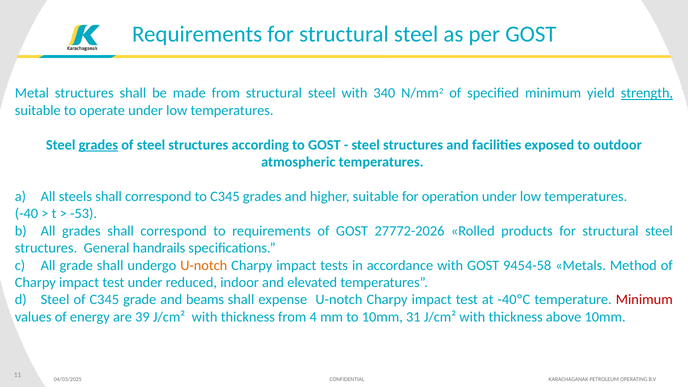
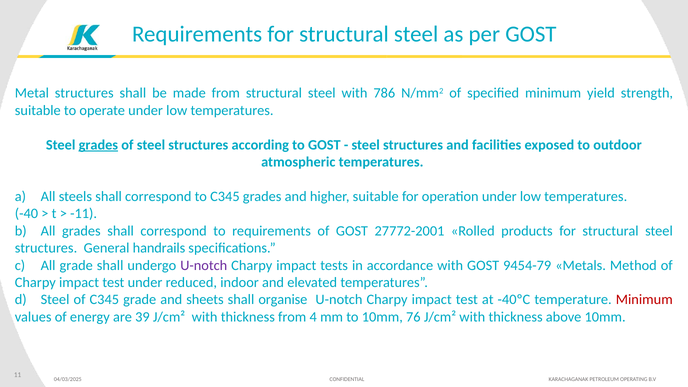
340: 340 -> 786 (384, 93)
strength underline: present -> none (647, 93)
-53: -53 -> -11 (84, 214)
27772-2026: 27772-2026 -> 27772-2001 (410, 231)
U-notch colour: orange -> purple (204, 265)
9454-58: 9454-58 -> 9454-79 (527, 265)
beams: beams -> sheets (205, 300)
expense: expense -> organise (283, 300)
31: 31 -> 76 (413, 317)
